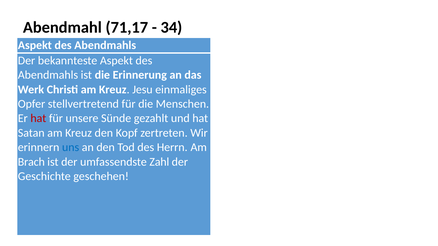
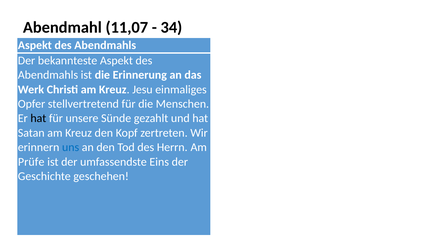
71,17: 71,17 -> 11,07 (127, 27)
hat colour: red -> black (38, 119)
Brach: Brach -> Prüfe (31, 162)
Zahl: Zahl -> Eins (159, 162)
